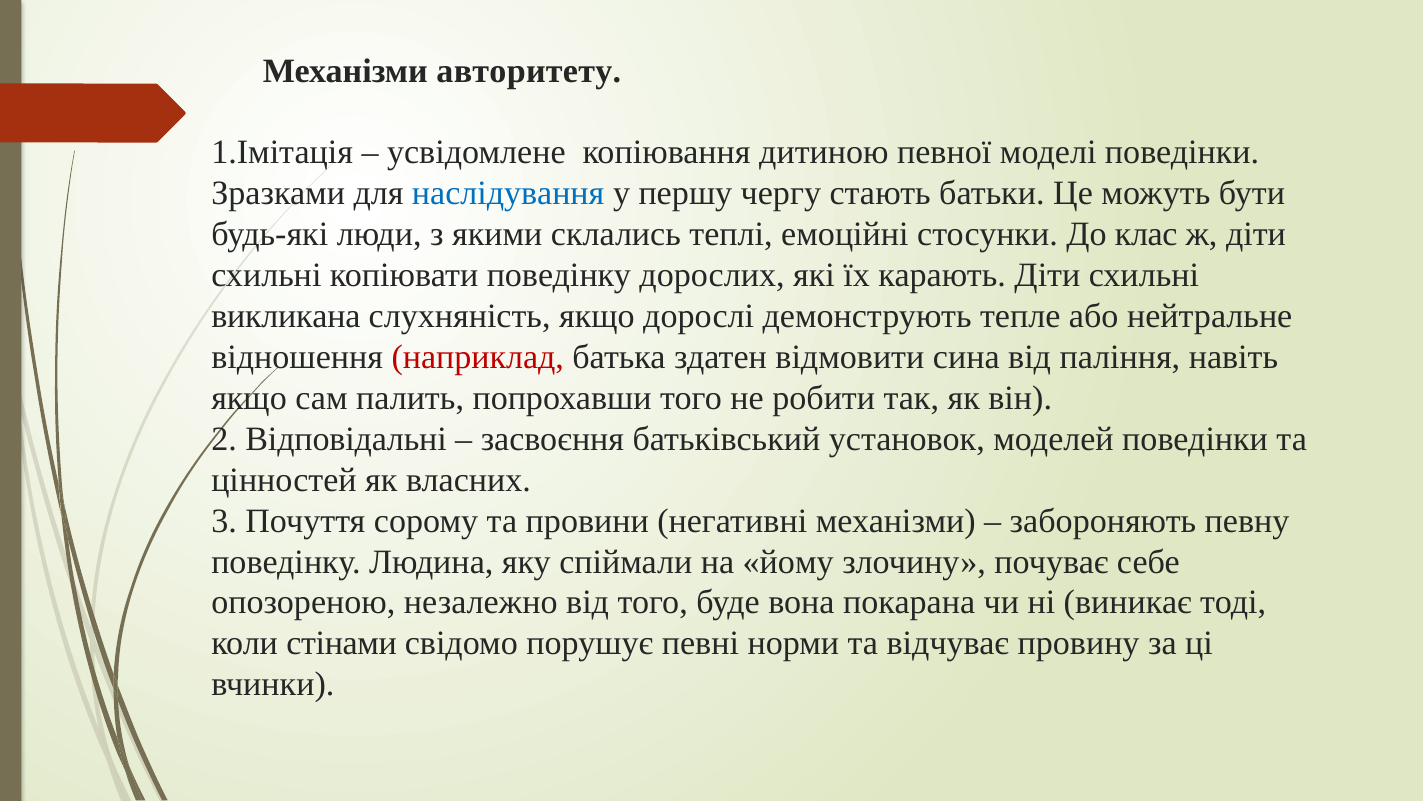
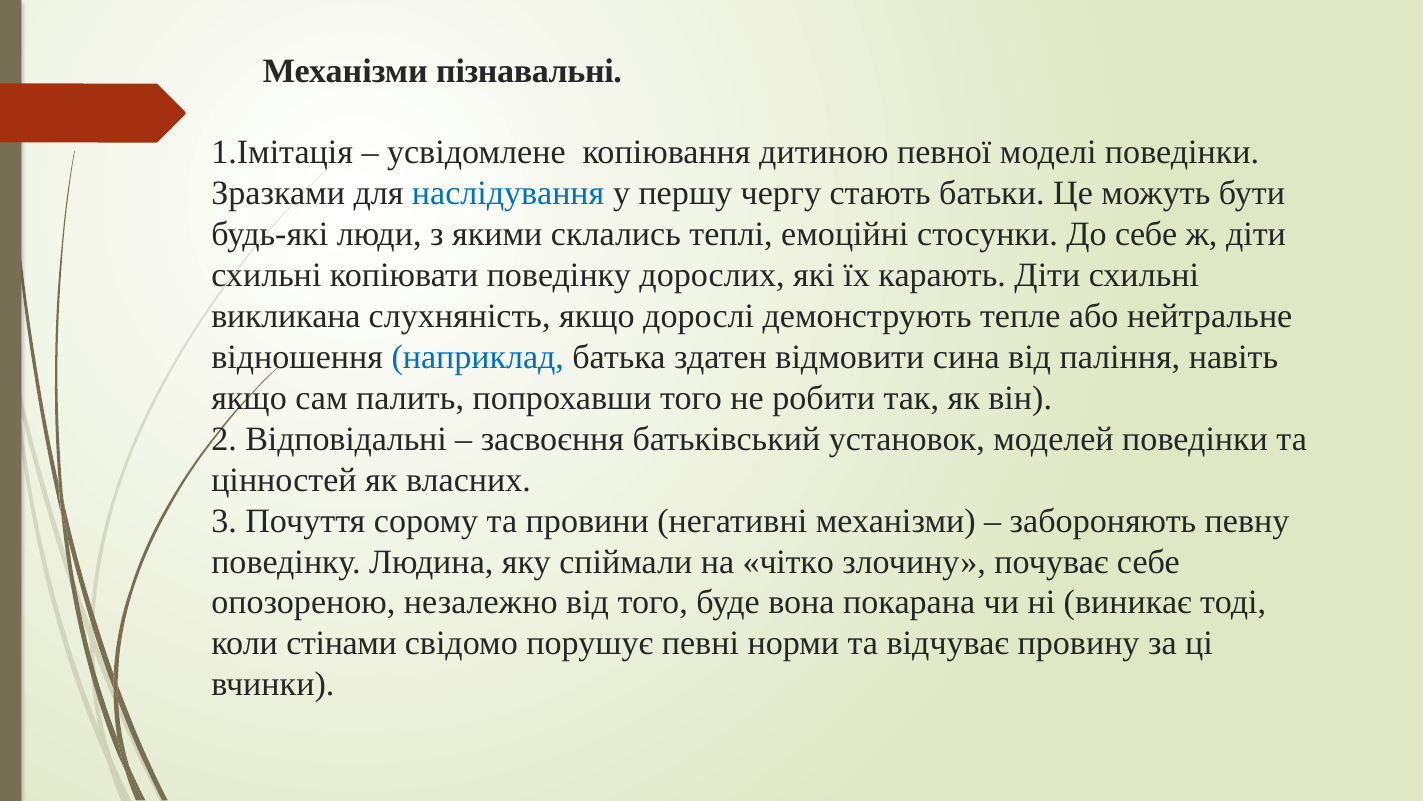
авторитету: авторитету -> пізнавальні (529, 71)
До клас: клас -> себе (1146, 234)
наприклад colour: red -> blue (478, 357)
йому: йому -> чітко (788, 561)
